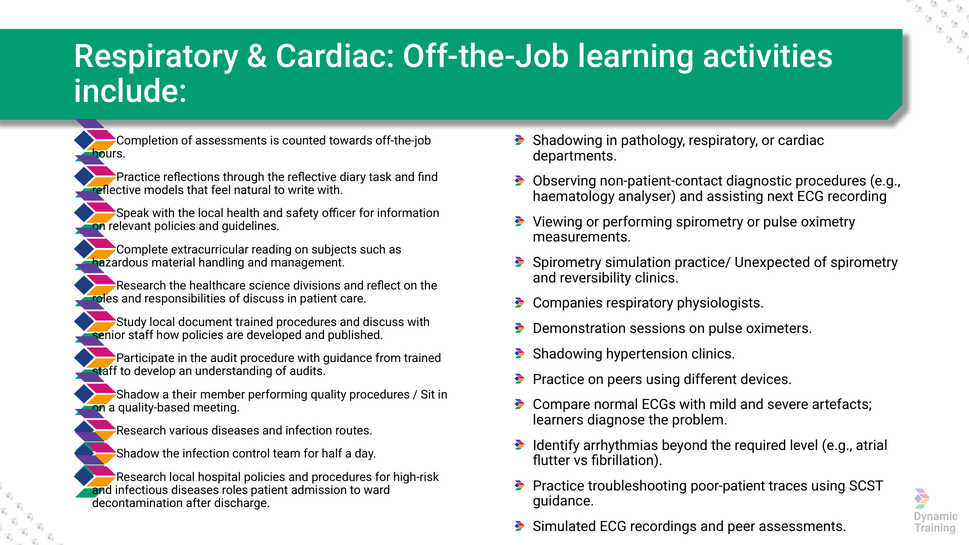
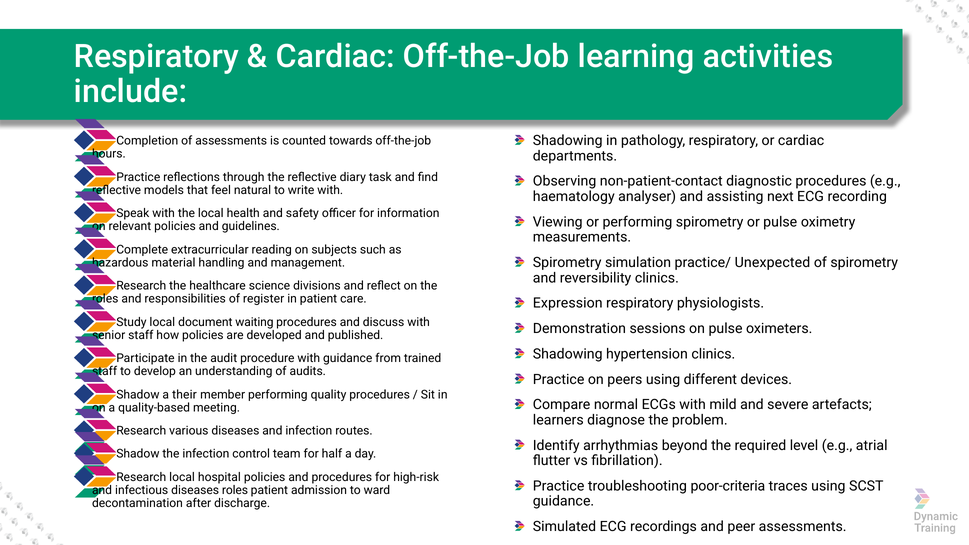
of discuss: discuss -> register (264, 299)
Companies: Companies -> Expression (568, 303)
document trained: trained -> waiting (254, 322)
poor-patient: poor-patient -> poor-criteria (728, 486)
